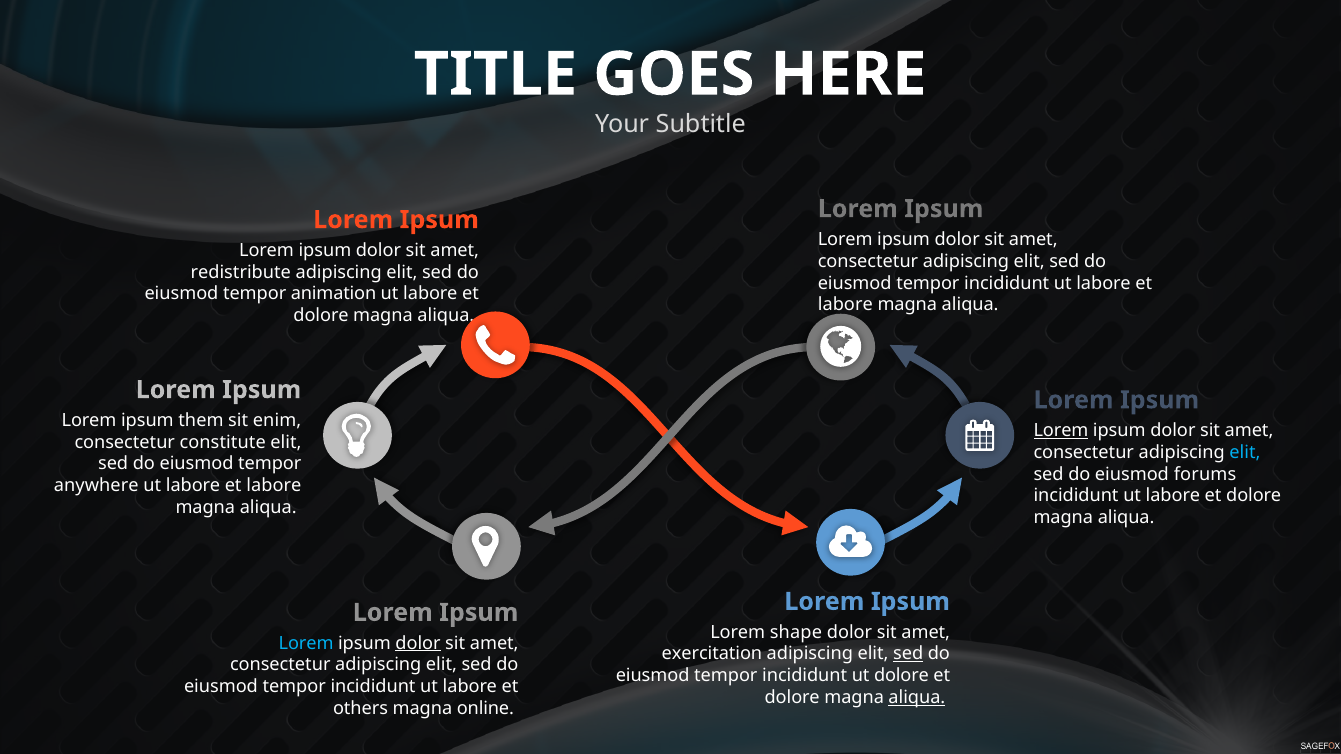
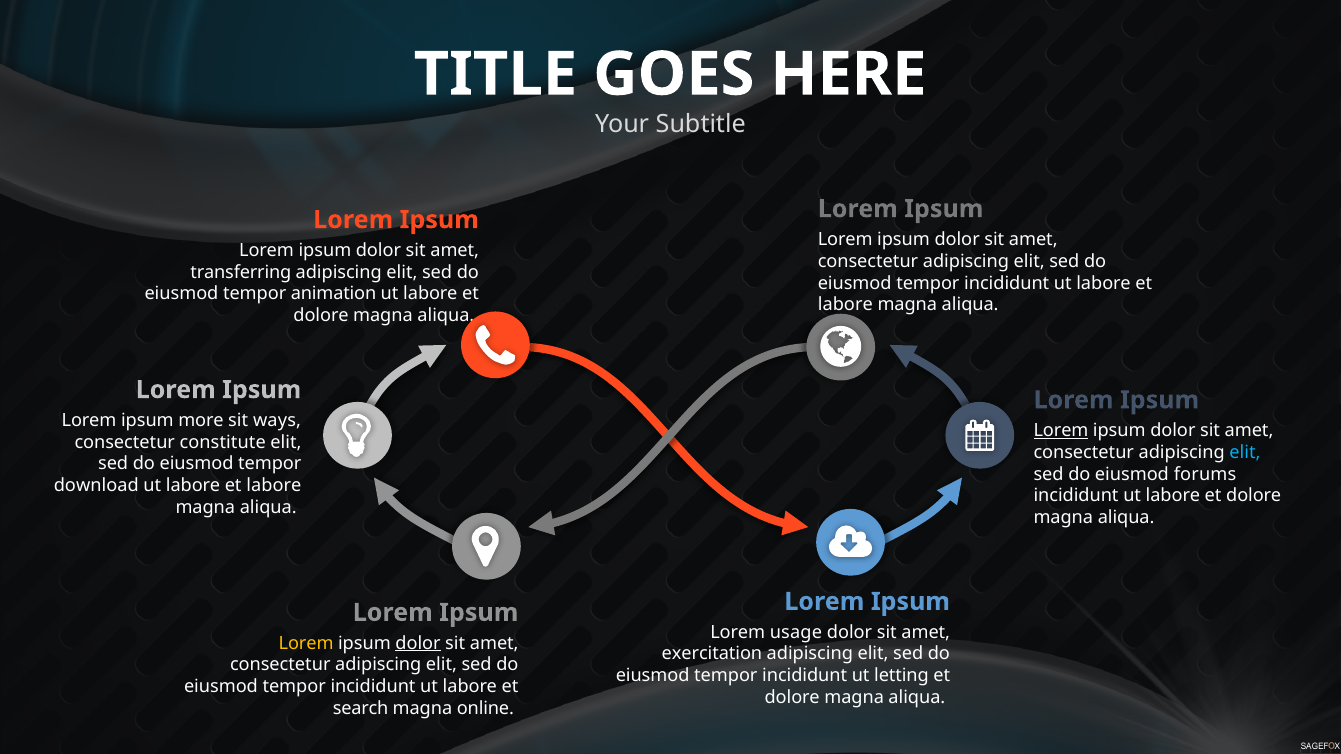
redistribute: redistribute -> transferring (241, 272)
them: them -> more (201, 420)
enim: enim -> ways (277, 420)
anywhere: anywhere -> download (96, 486)
shape: shape -> usage (796, 632)
Lorem colour: light blue -> yellow (306, 643)
sed underline: present -> none (908, 654)
ut dolore: dolore -> letting (901, 676)
aliqua underline: present -> none (917, 698)
others: others -> search (361, 709)
